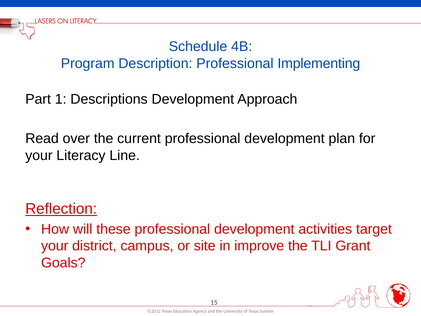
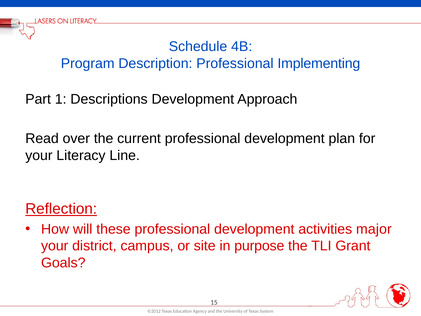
target: target -> major (374, 229)
improve: improve -> purpose (259, 246)
